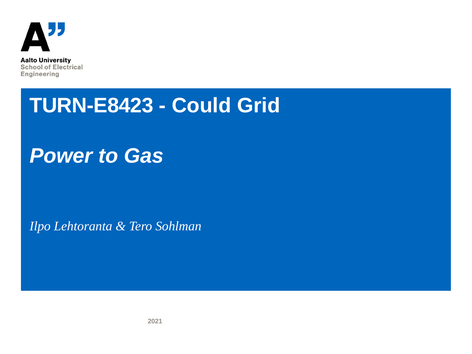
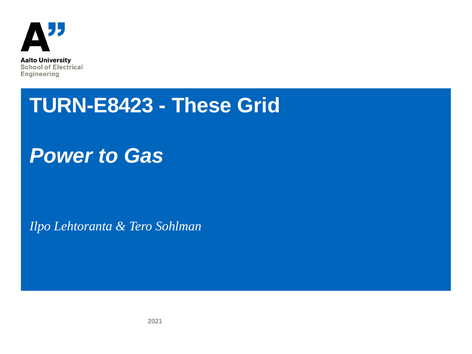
Could: Could -> These (202, 106)
